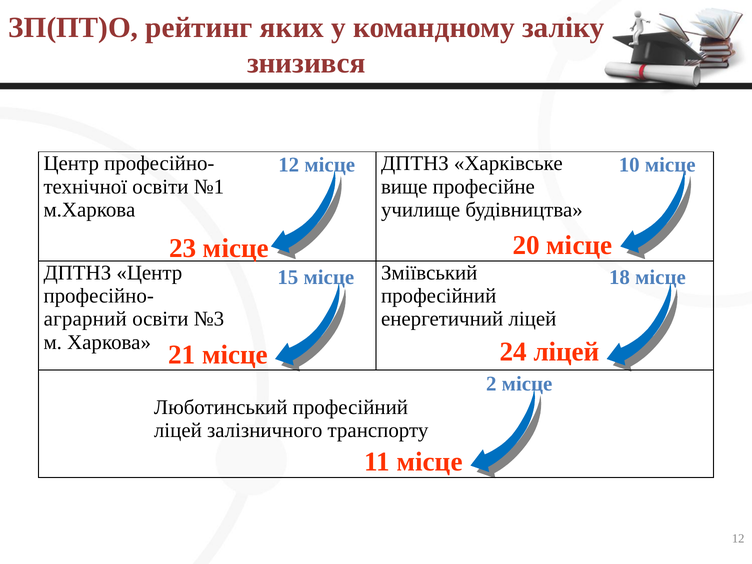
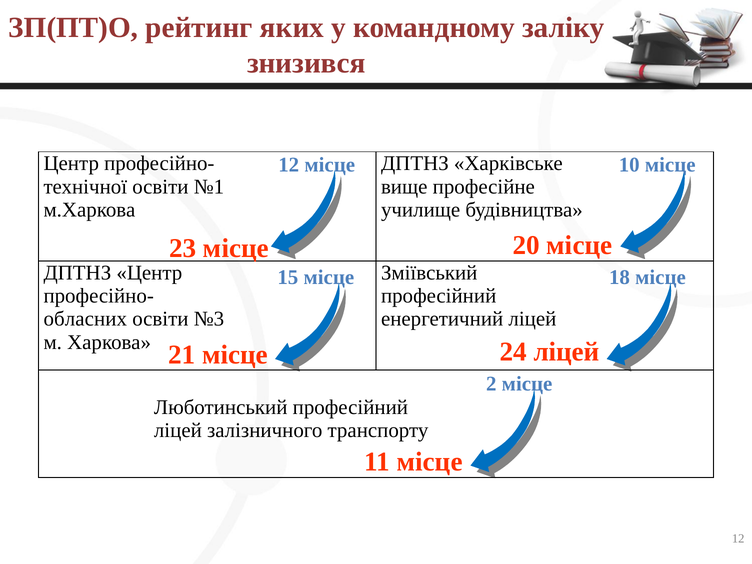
аграрний: аграрний -> обласних (85, 319)
